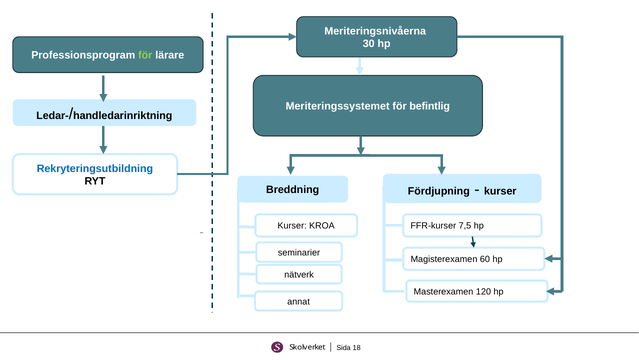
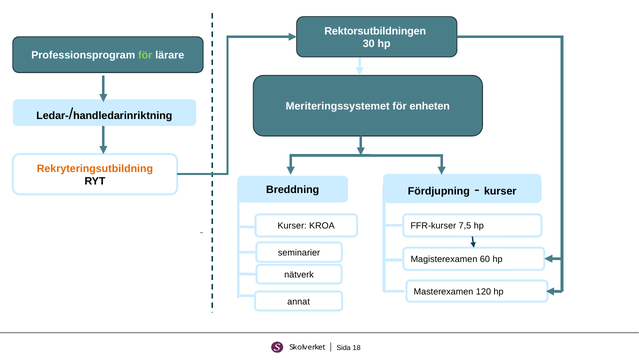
Meriteringsnivåerna: Meriteringsnivåerna -> Rektorsutbildningen (375, 31)
befintlig: befintlig -> enheten (430, 106)
Rekryteringsutbildning colour: blue -> orange (95, 168)
